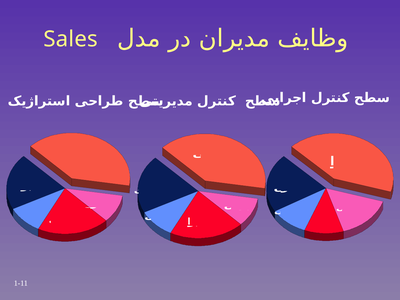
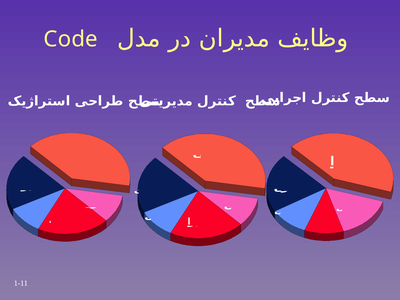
Sales: Sales -> Code (71, 39)
